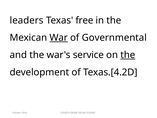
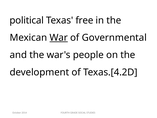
leaders: leaders -> political (27, 20)
service: service -> people (88, 55)
the underline: present -> none (128, 55)
